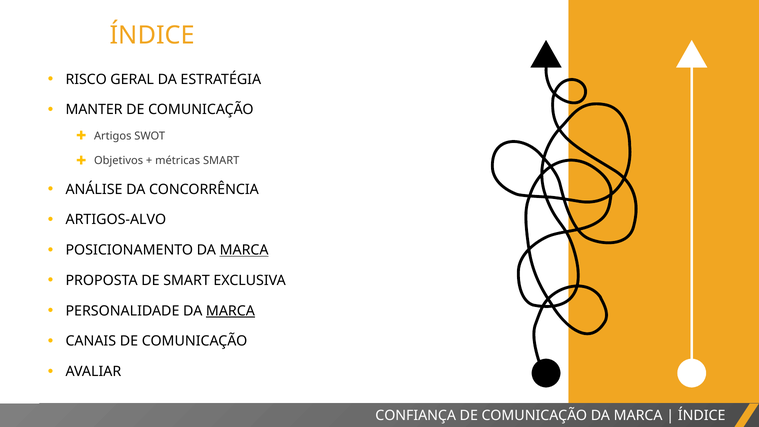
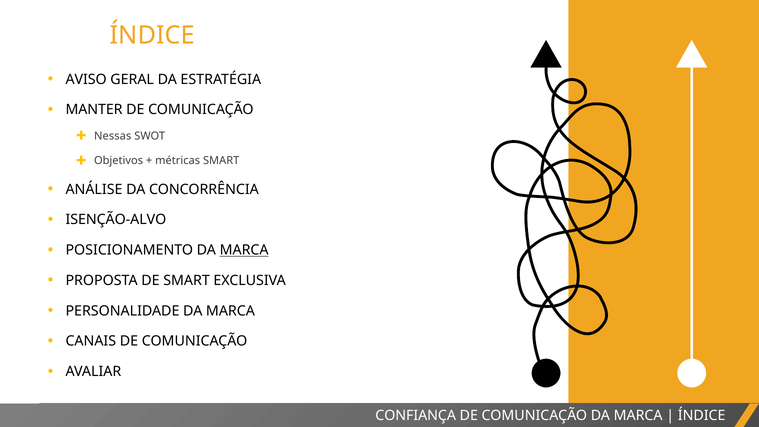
RISCO: RISCO -> AVISO (86, 79)
Artigos: Artigos -> Nessas (113, 136)
ARTIGOS-ALVO: ARTIGOS-ALVO -> ISENÇÃO-ALVO (116, 220)
MARCA underline: present -> none (230, 311)
